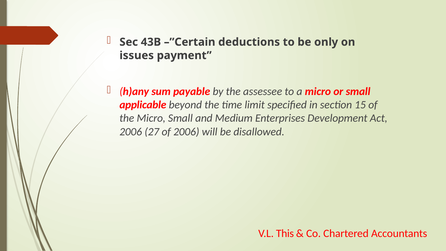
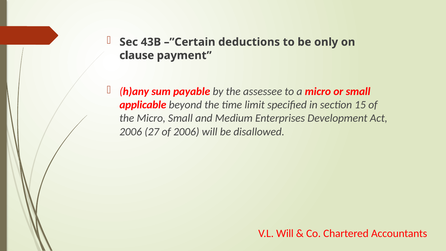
issues: issues -> clause (137, 55)
V.L This: This -> Will (285, 233)
